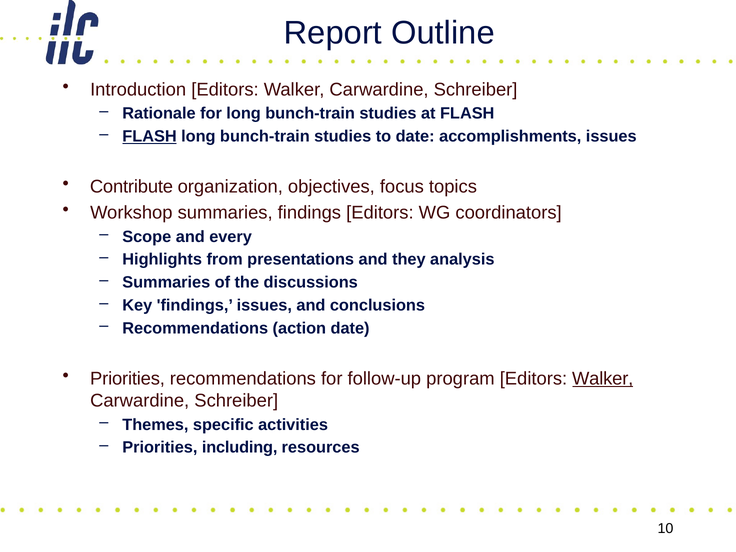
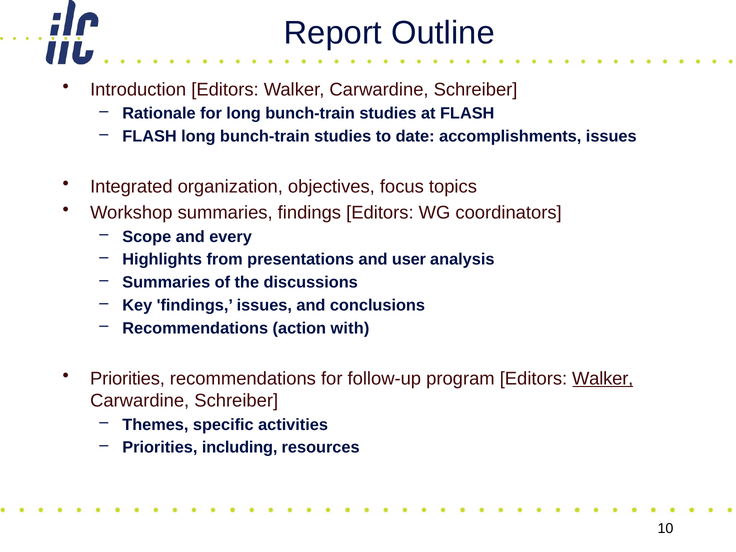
FLASH underline: present -> none (150, 136)
Contribute: Contribute -> Integrated (131, 187)
they: they -> user (409, 260)
action date: date -> with (350, 328)
